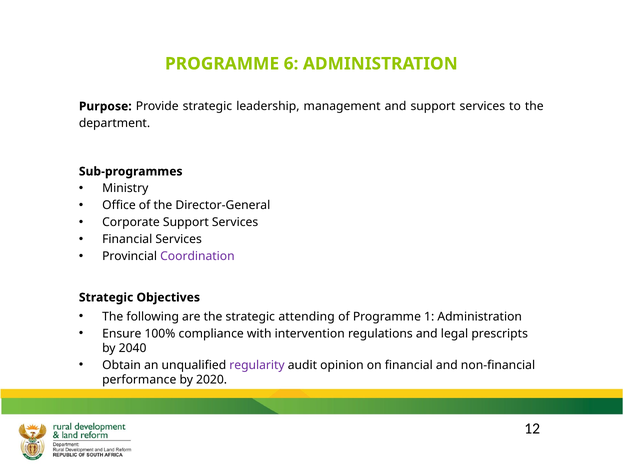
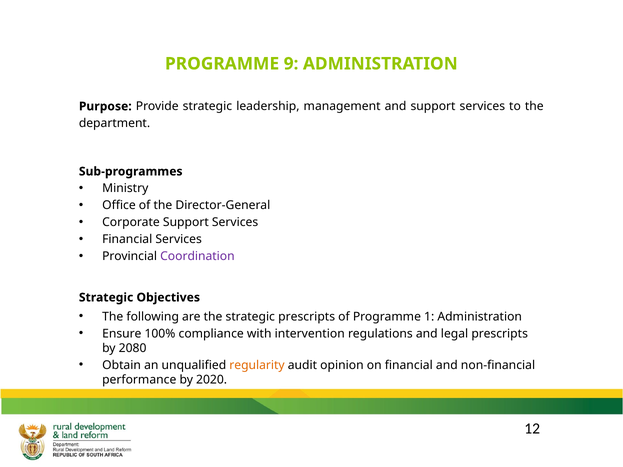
6: 6 -> 9 (291, 64)
strategic attending: attending -> prescripts (307, 317)
2040: 2040 -> 2080 (133, 348)
regularity colour: purple -> orange (257, 365)
